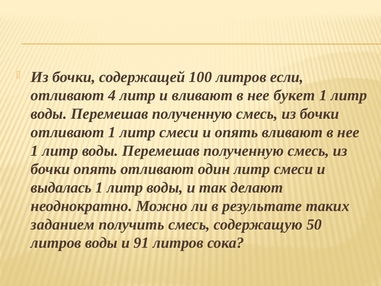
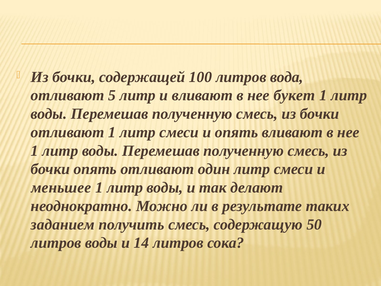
если: если -> вода (287, 77)
4: 4 -> 5 (112, 95)
выдалась: выдалась -> меньшее (61, 187)
91: 91 -> 14 (141, 243)
